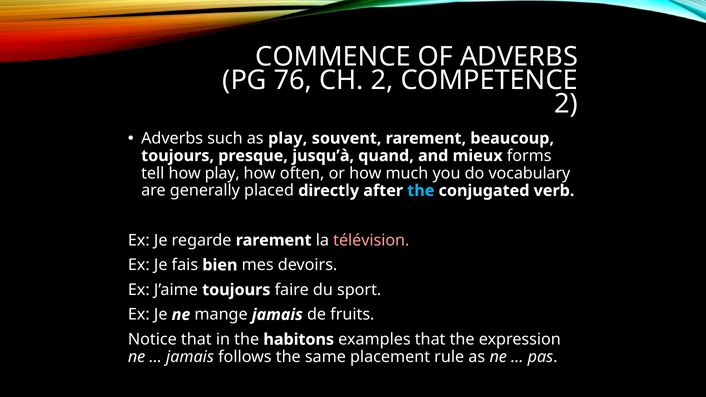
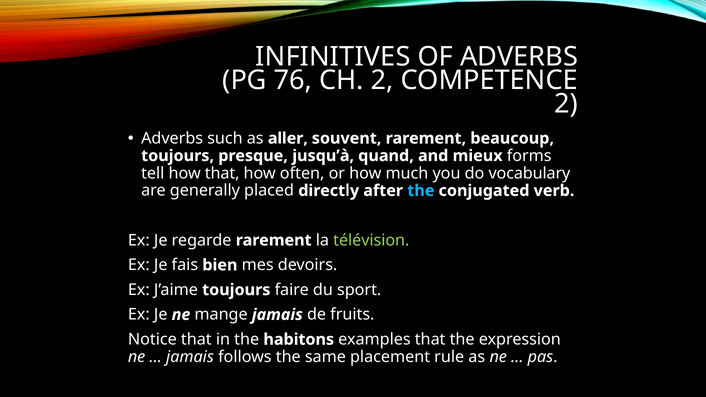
COMMENCE: COMMENCE -> INFINITIVES (333, 57)
as play: play -> aller (288, 138)
how play: play -> that (222, 173)
télévision colour: pink -> light green (371, 240)
